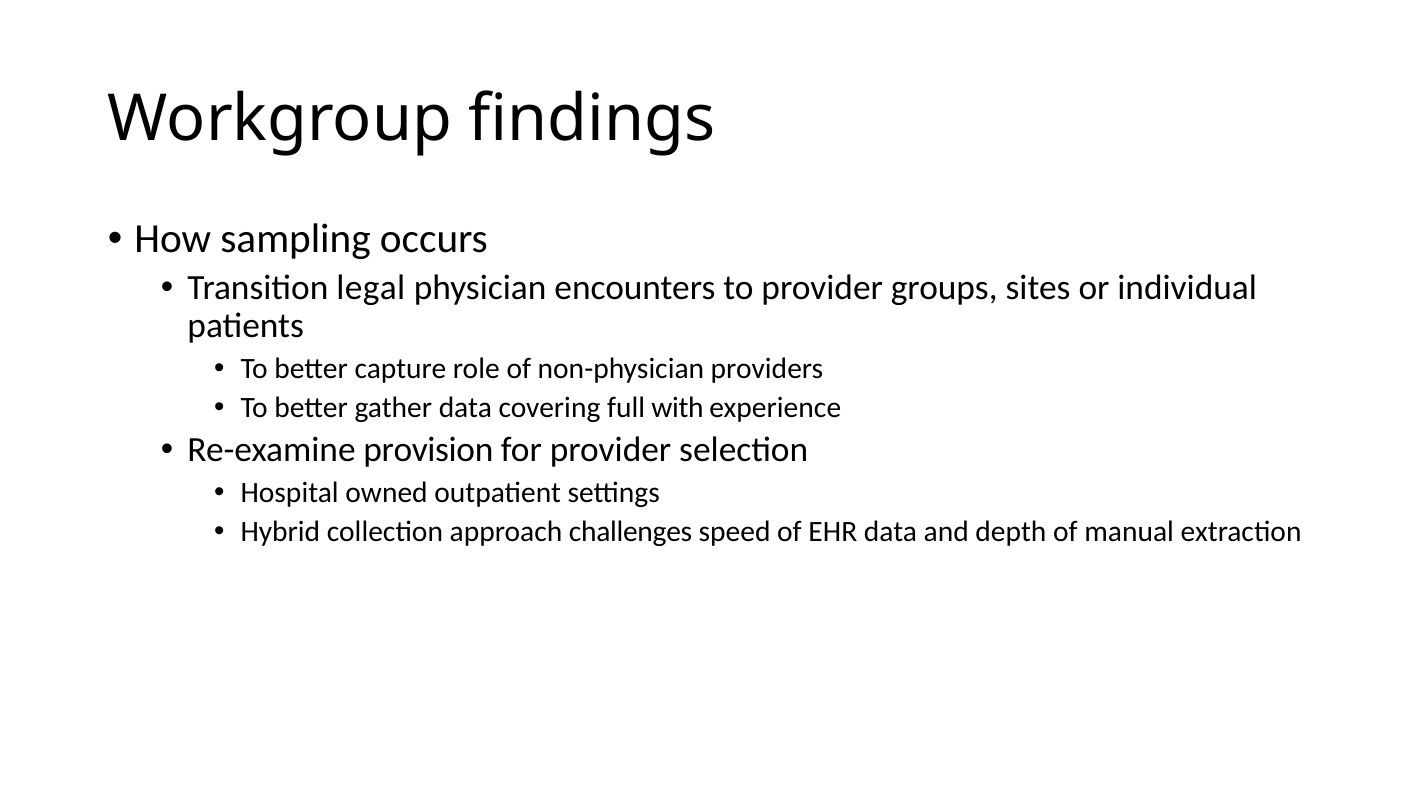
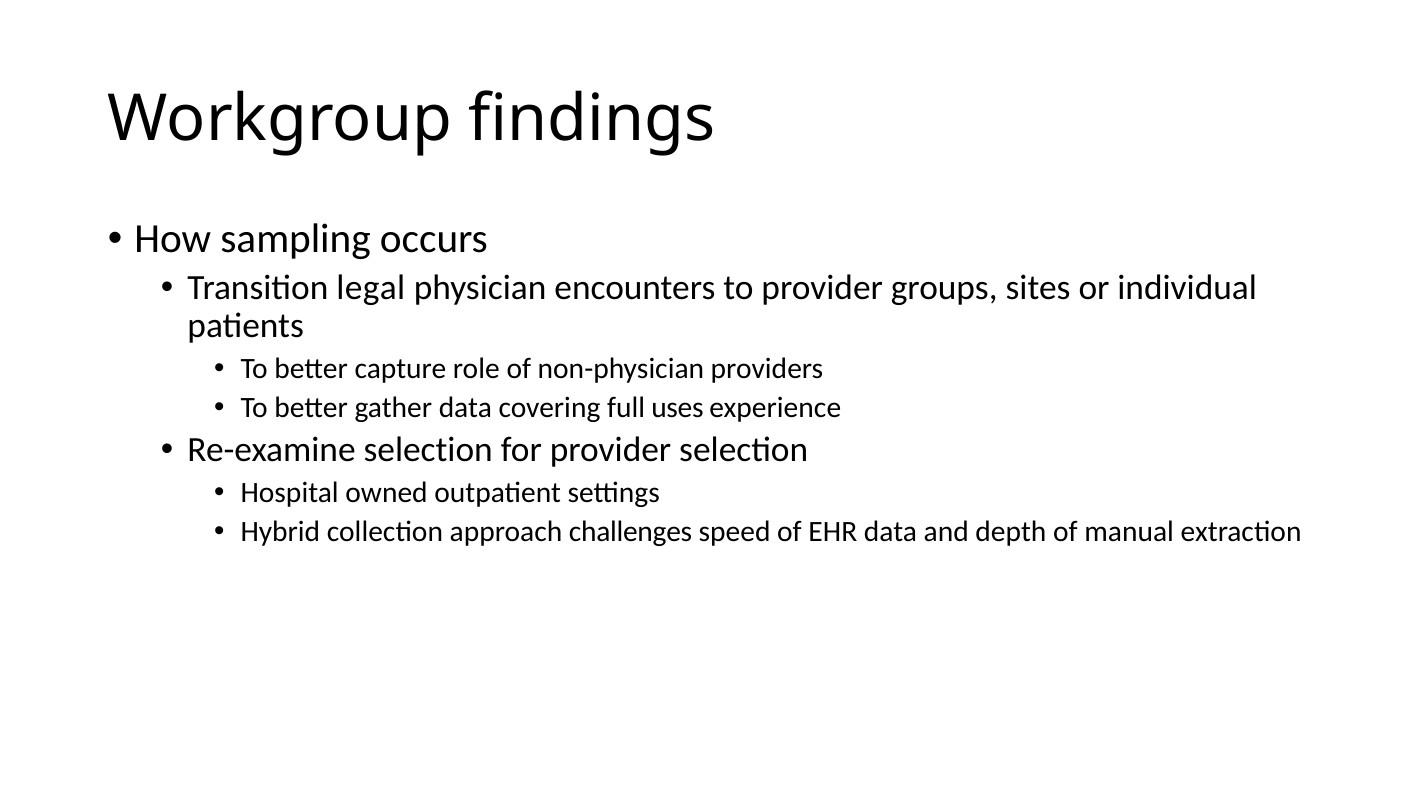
with: with -> uses (677, 408)
Re-examine provision: provision -> selection (428, 450)
